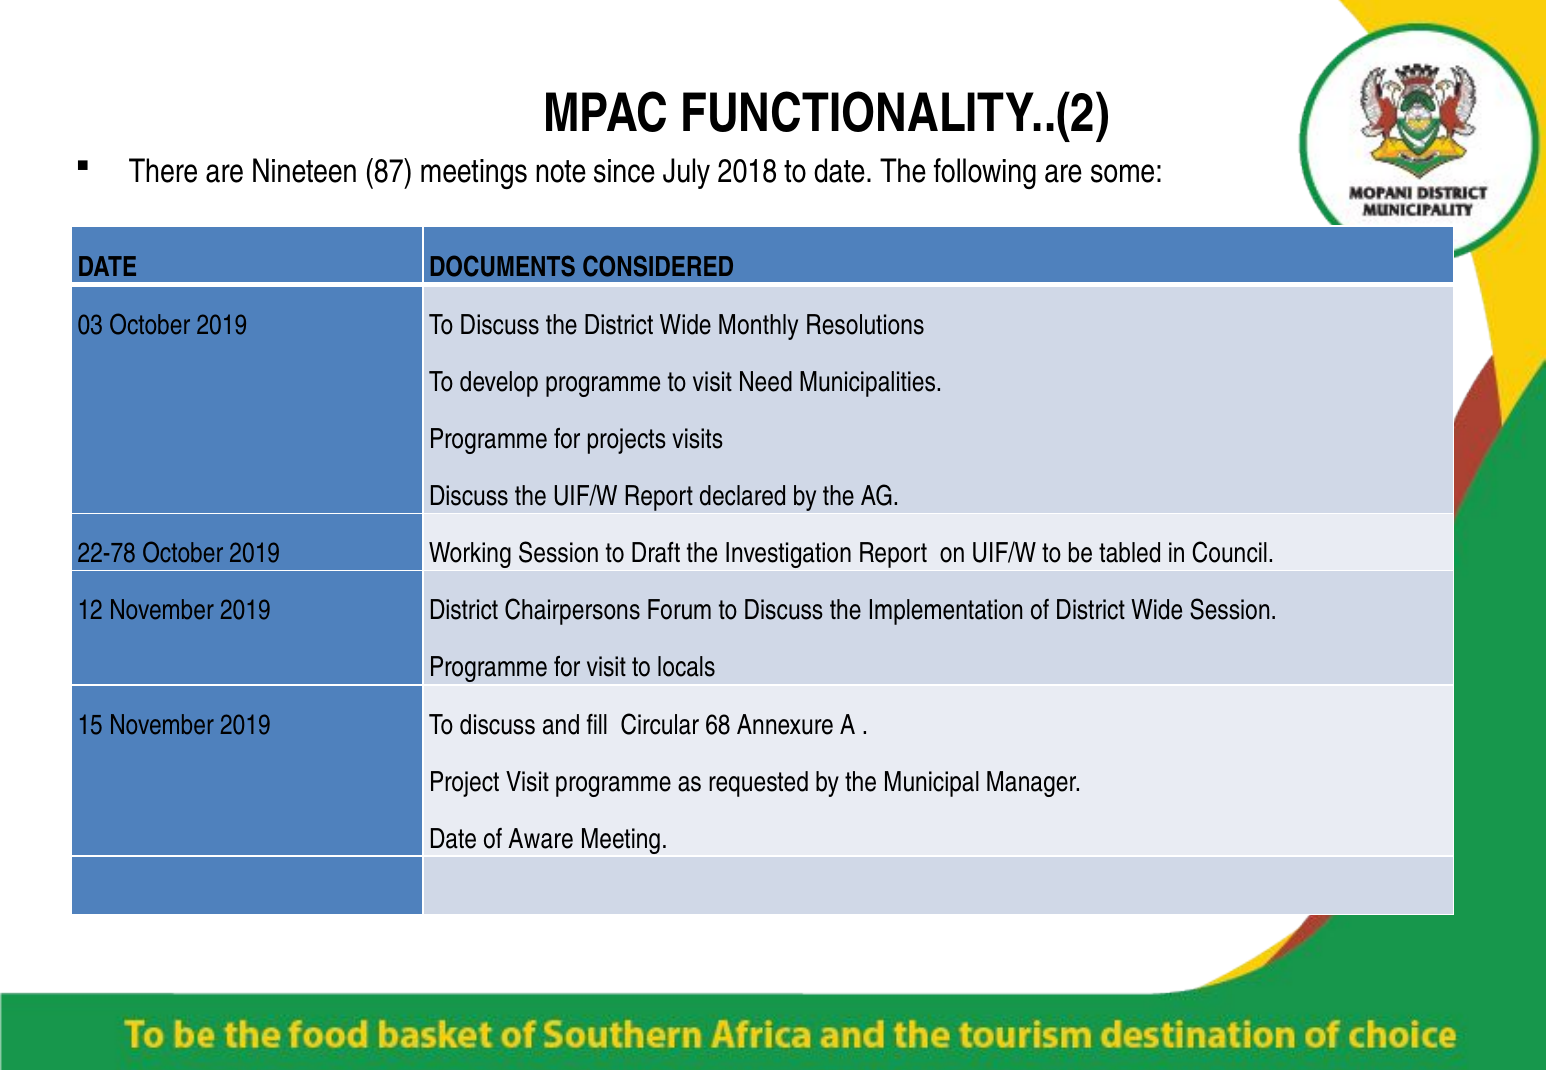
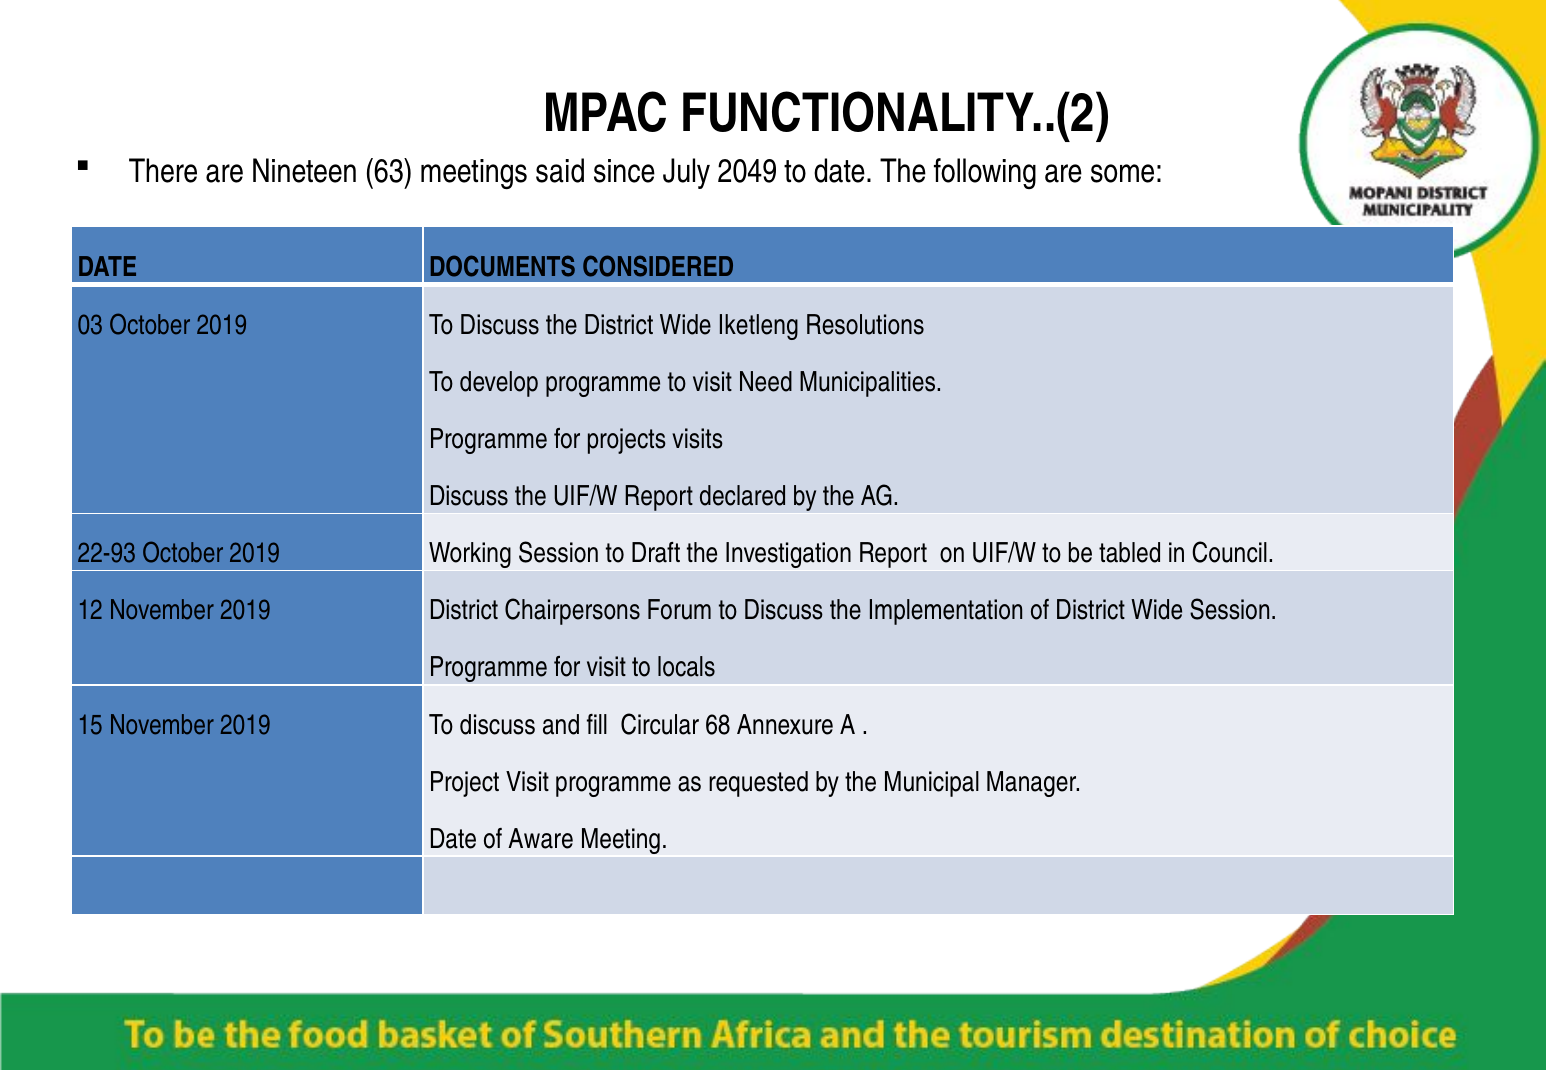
87: 87 -> 63 (389, 172)
note: note -> said (560, 172)
2018: 2018 -> 2049 (747, 172)
Monthly: Monthly -> Iketleng (758, 325)
22-78: 22-78 -> 22-93 (107, 554)
